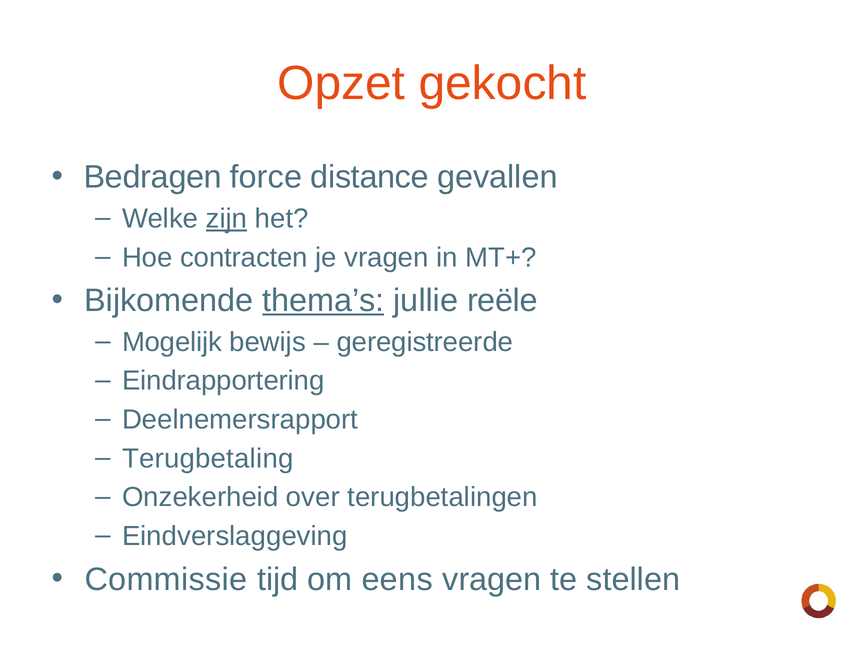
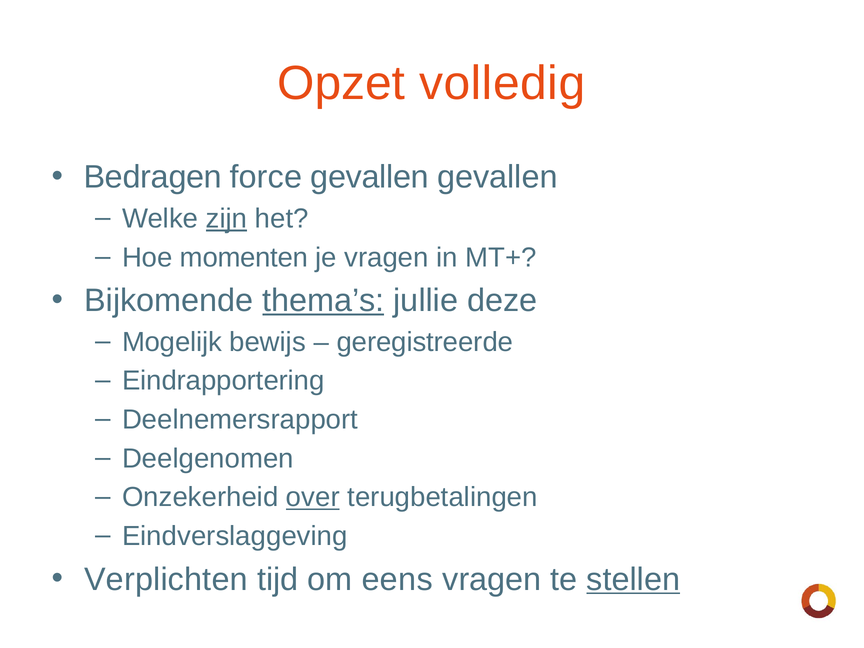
gekocht: gekocht -> volledig (502, 83)
force distance: distance -> gevallen (370, 177)
contracten: contracten -> momenten (244, 258)
reële: reële -> deze (502, 301)
Terugbetaling: Terugbetaling -> Deelgenomen (208, 459)
over underline: none -> present (313, 497)
Commissie: Commissie -> Verplichten (166, 579)
stellen underline: none -> present (633, 579)
